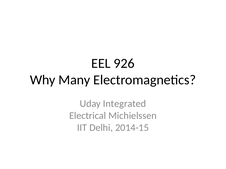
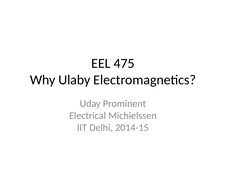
926: 926 -> 475 (124, 64)
Many: Many -> Ulaby (74, 80)
Integrated: Integrated -> Prominent (125, 104)
